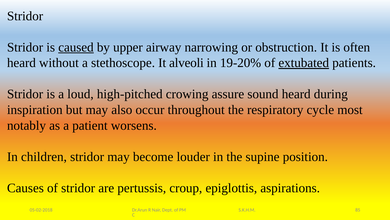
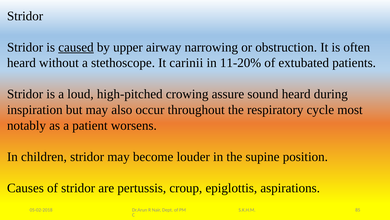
alveoli: alveoli -> carinii (186, 63)
19-20%: 19-20% -> 11-20% (241, 63)
extubated underline: present -> none (304, 63)
